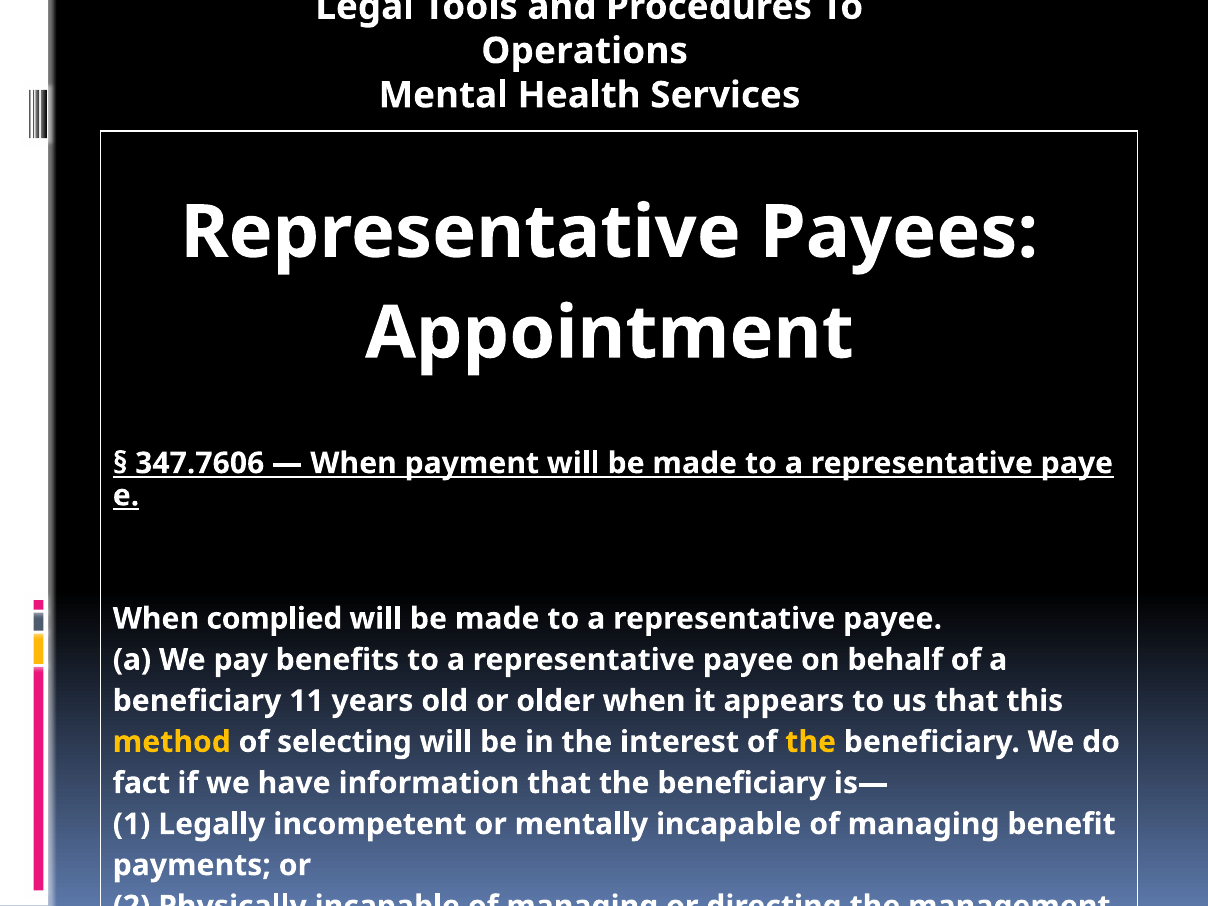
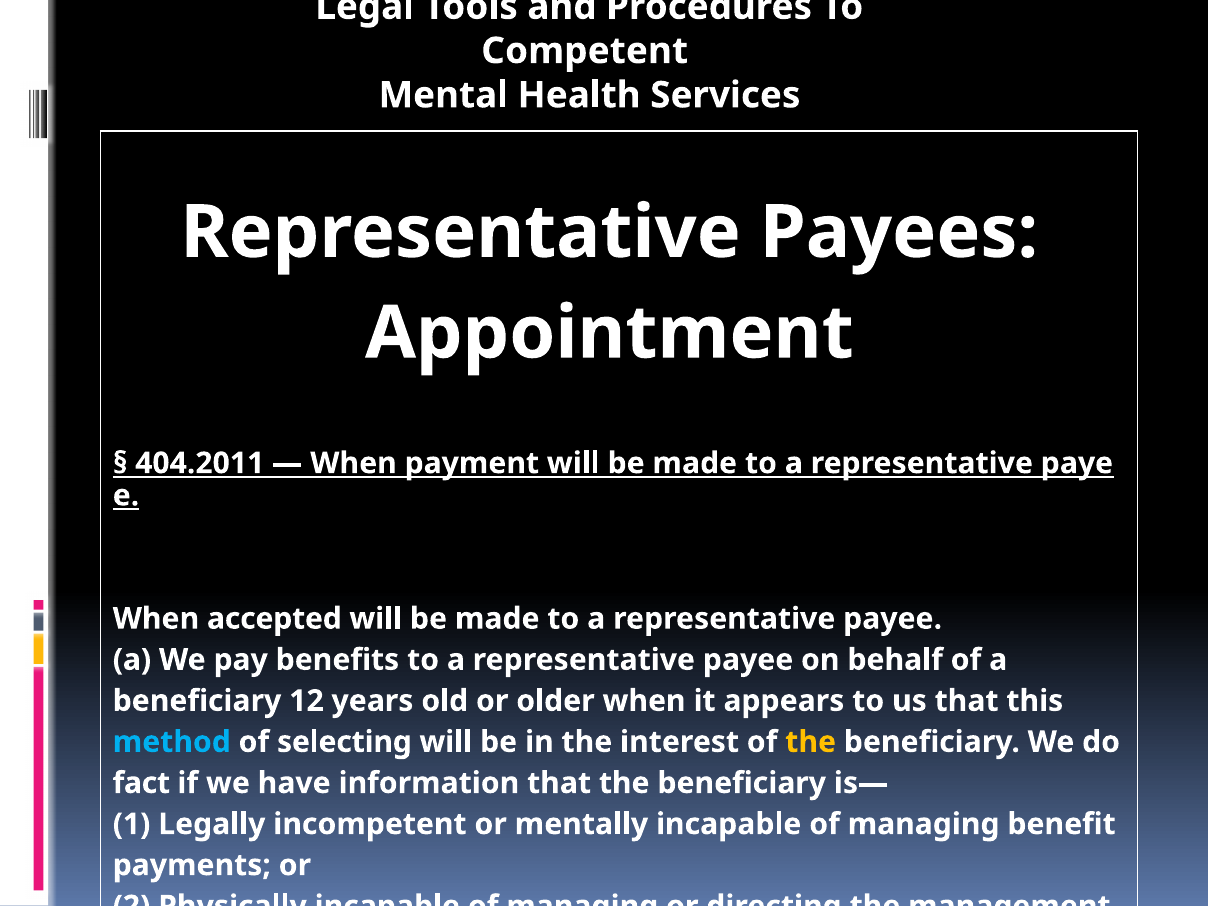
Operations: Operations -> Competent (585, 51)
347.7606: 347.7606 -> 404.2011 (200, 463)
complied: complied -> accepted (274, 619)
11: 11 -> 12 (306, 701)
method colour: yellow -> light blue (172, 742)
